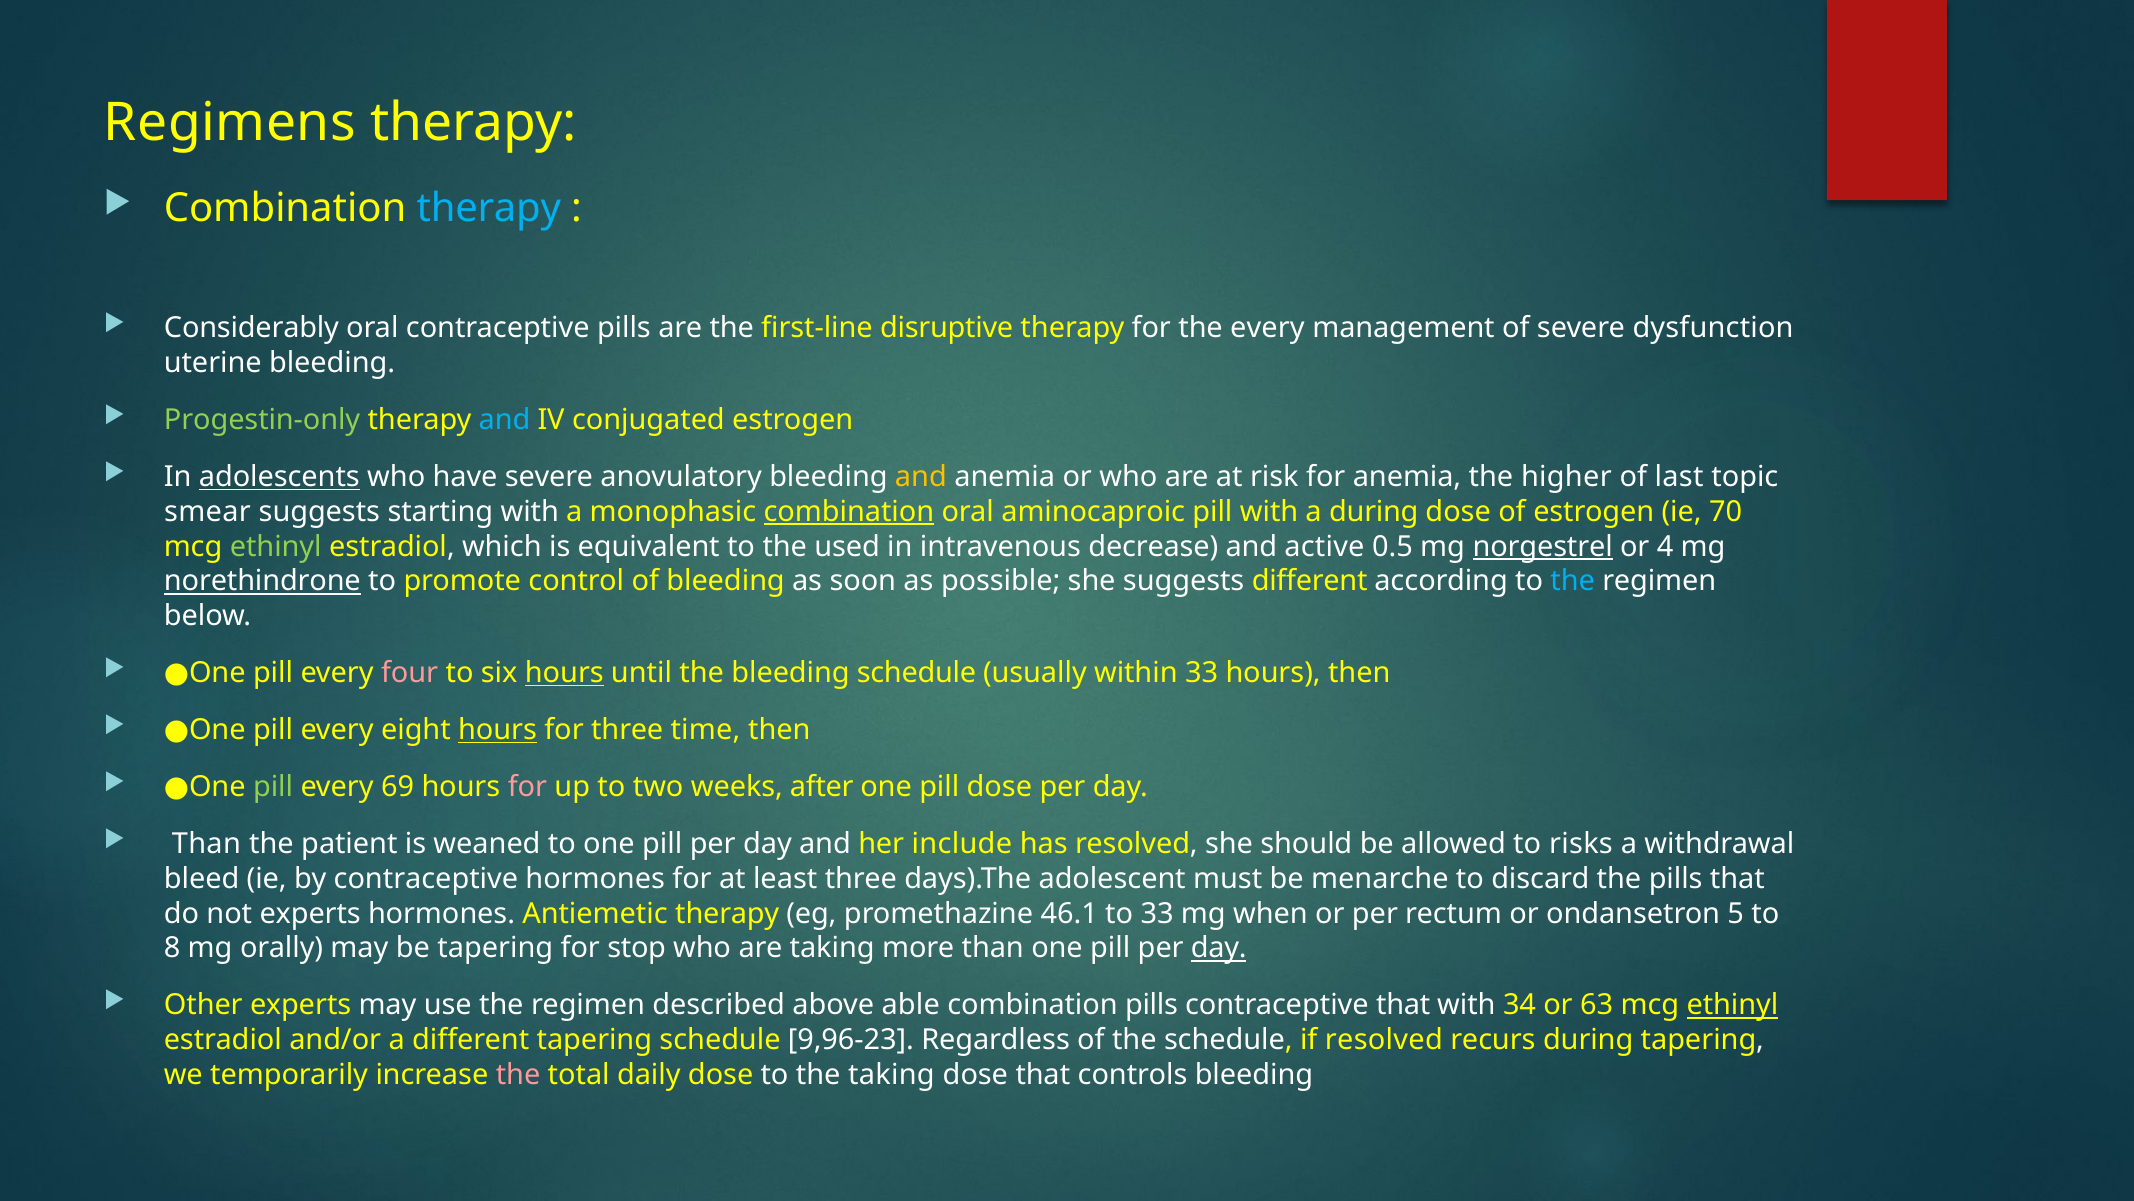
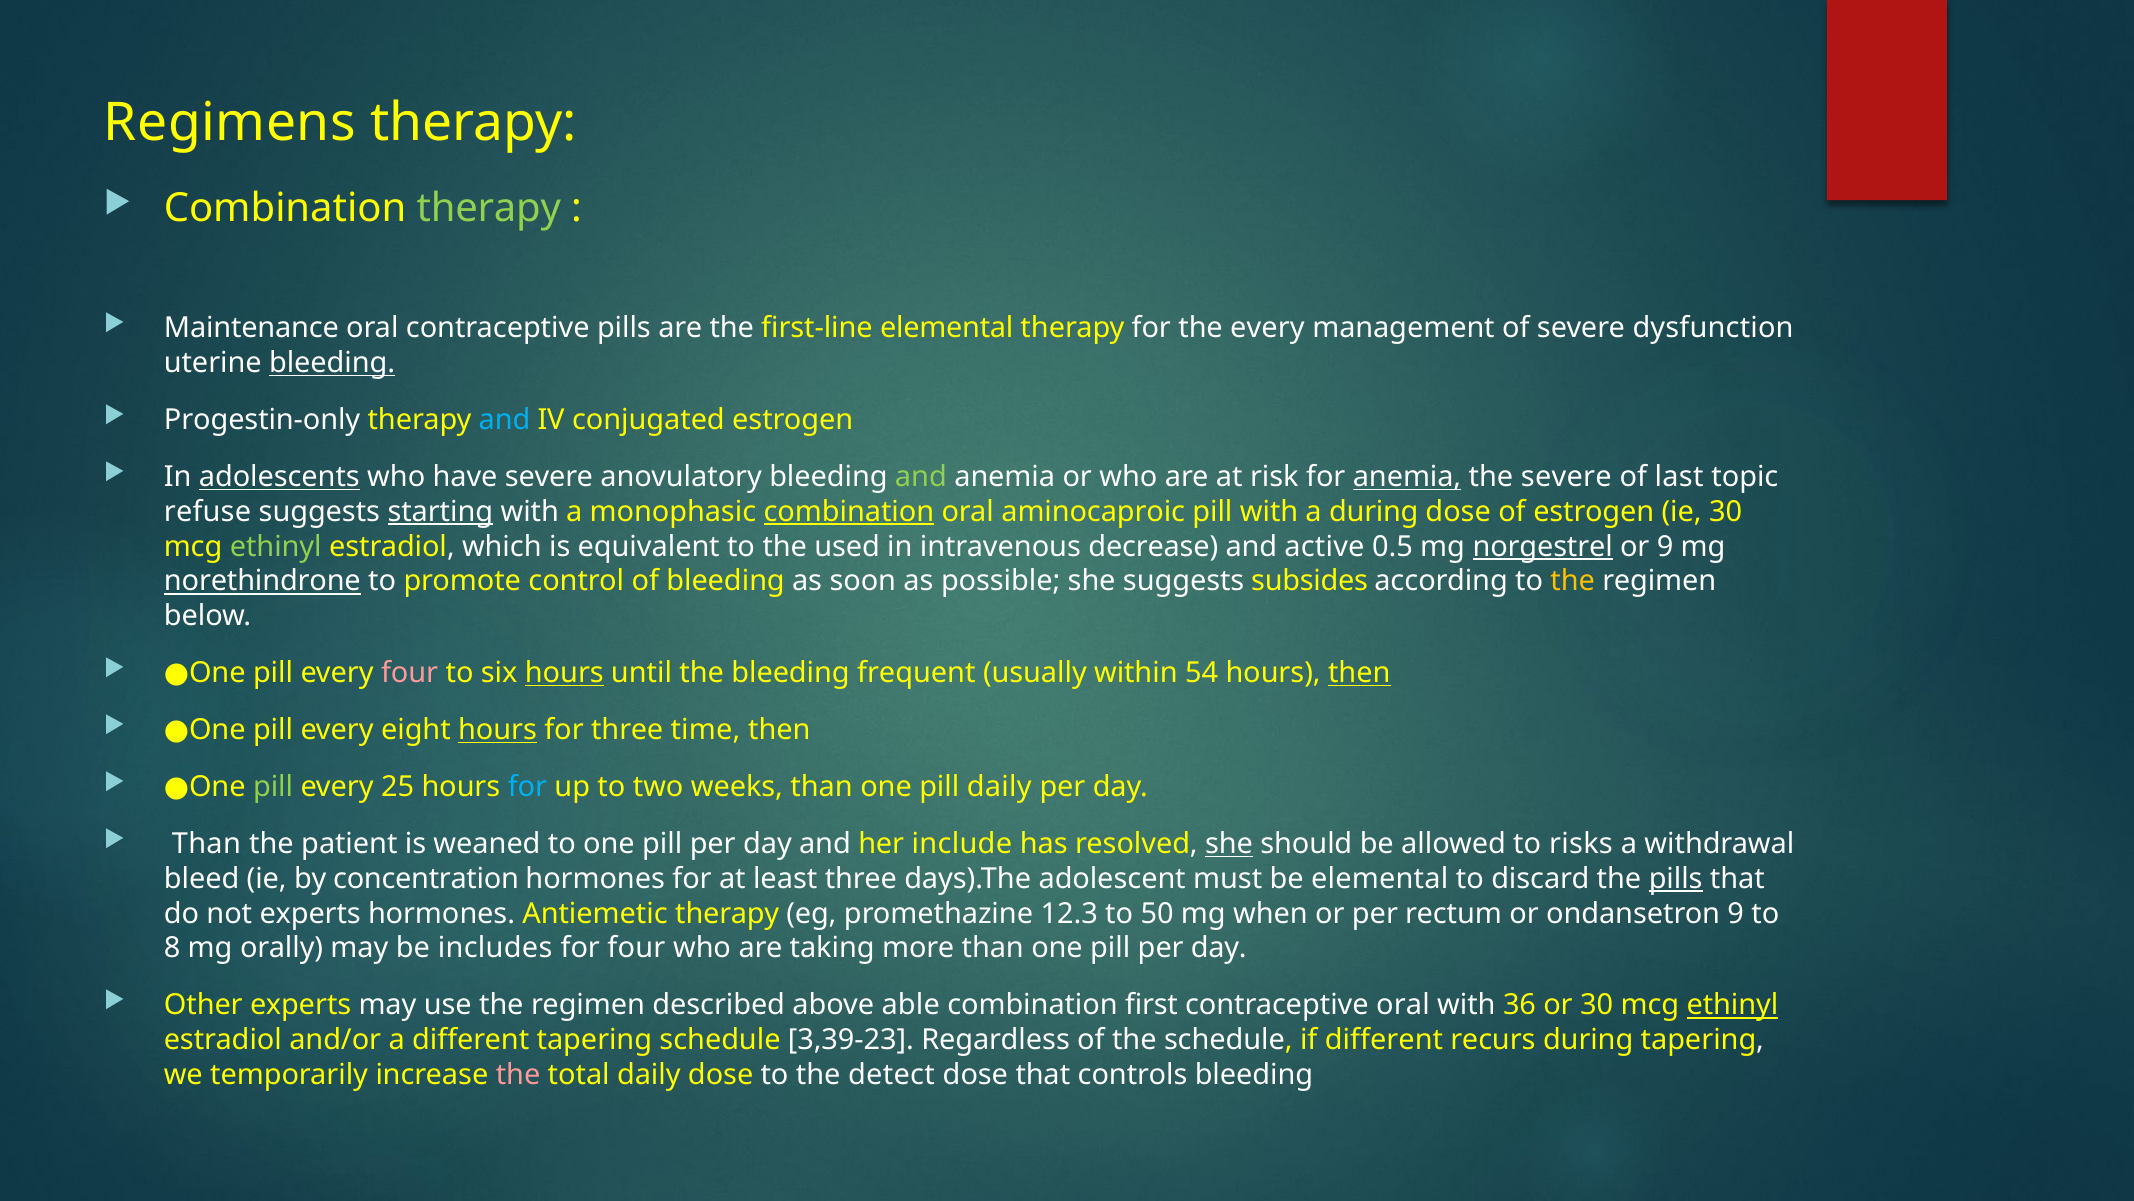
therapy colour: light blue -> light green (489, 208)
Considerably: Considerably -> Maintenance (251, 328)
first-line disruptive: disruptive -> elemental (947, 328)
bleeding underline: none -> present (332, 363)
Progestin-only colour: light green -> white (262, 420)
and colour: yellow -> light green (921, 477)
anemia underline: none -> present (1407, 477)
the higher: higher -> severe (1566, 477)
smear: smear -> refuse (208, 512)
starting underline: none -> present (440, 512)
ie 70: 70 -> 30 (1726, 512)
or 4: 4 -> 9 (1665, 546)
suggests different: different -> subsides (1310, 581)
the colour: light blue -> yellow (1573, 581)
bleeding schedule: schedule -> frequent (916, 673)
within 33: 33 -> 54 (1202, 673)
then underline: none -> present (1359, 673)
69: 69 -> 25 (398, 787)
for colour: pink -> light blue (527, 787)
weeks after: after -> than (822, 787)
pill dose: dose -> daily (999, 787)
she underline: none -> present (1229, 844)
by contraceptive: contraceptive -> concentration (426, 878)
be menarche: menarche -> elemental (1380, 878)
pills underline: none -> present (1676, 878)
46.1: 46.1 -> 12.3 (1069, 913)
to 33: 33 -> 50 (1157, 913)
ondansetron 5: 5 -> 9 (1736, 913)
be tapering: tapering -> includes (495, 948)
for stop: stop -> four (636, 948)
day underline: present -> none (1219, 948)
combination pills: pills -> first (1151, 1005)
contraceptive that: that -> oral (1403, 1005)
34: 34 -> 36 (1519, 1005)
or 63: 63 -> 30 (1597, 1005)
9,96-23: 9,96-23 -> 3,39-23 (851, 1039)
if resolved: resolved -> different (1384, 1039)
the taking: taking -> detect (891, 1074)
